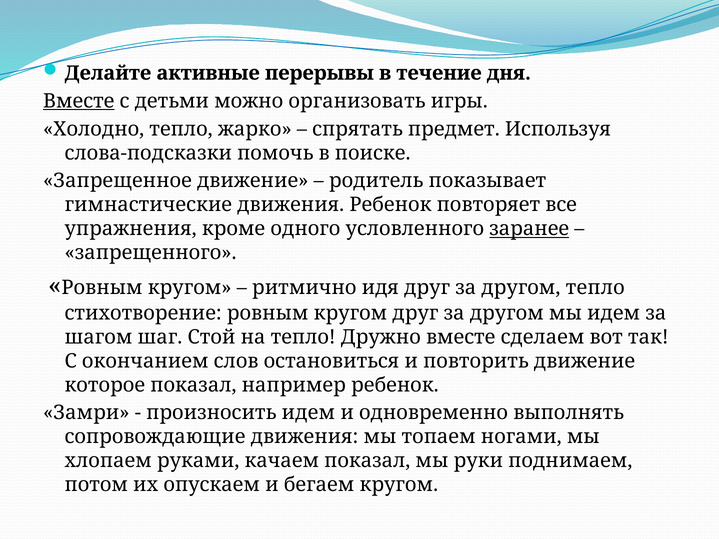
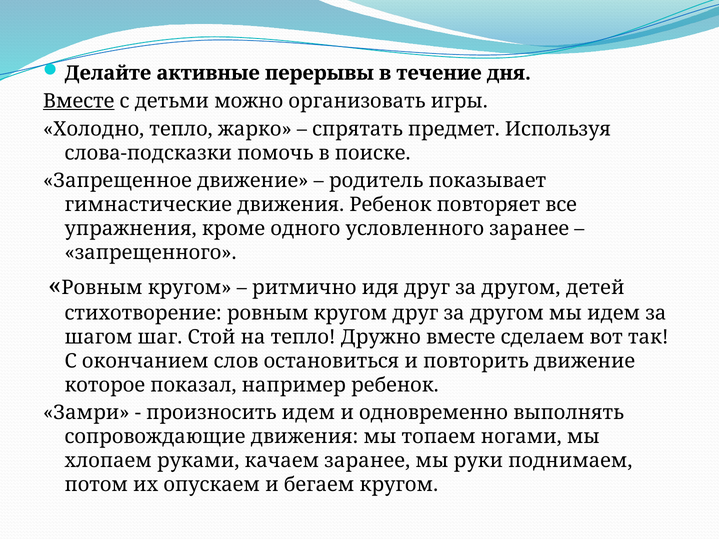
заранее underline: present -> none (529, 229)
другом тепло: тепло -> детей (595, 288)
качаем показал: показал -> заранее (367, 461)
